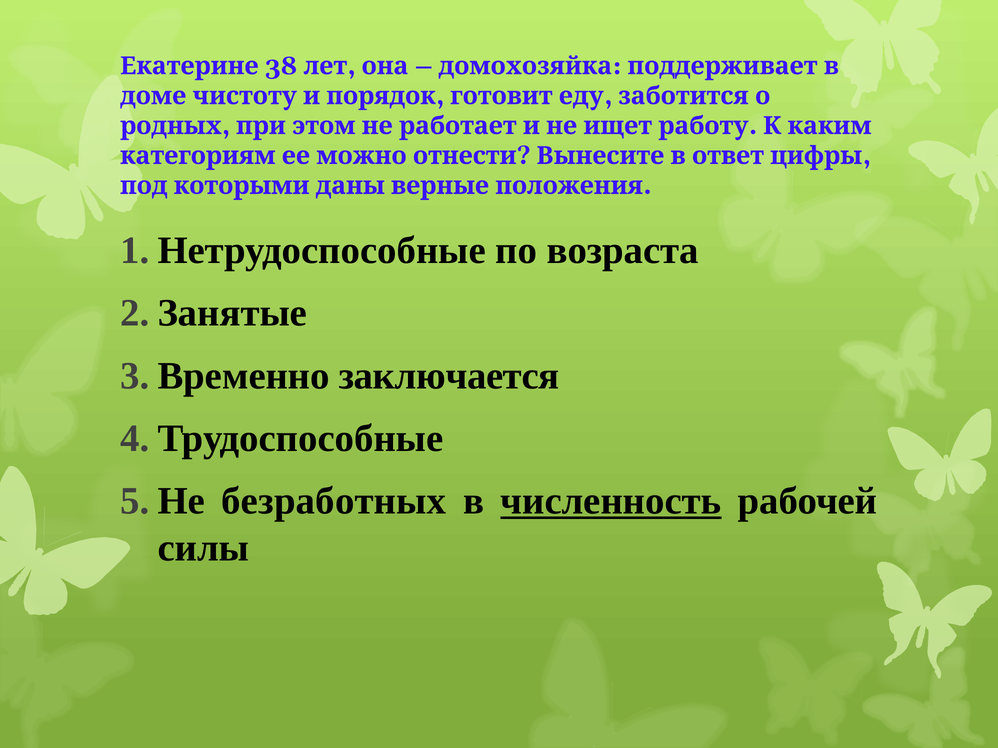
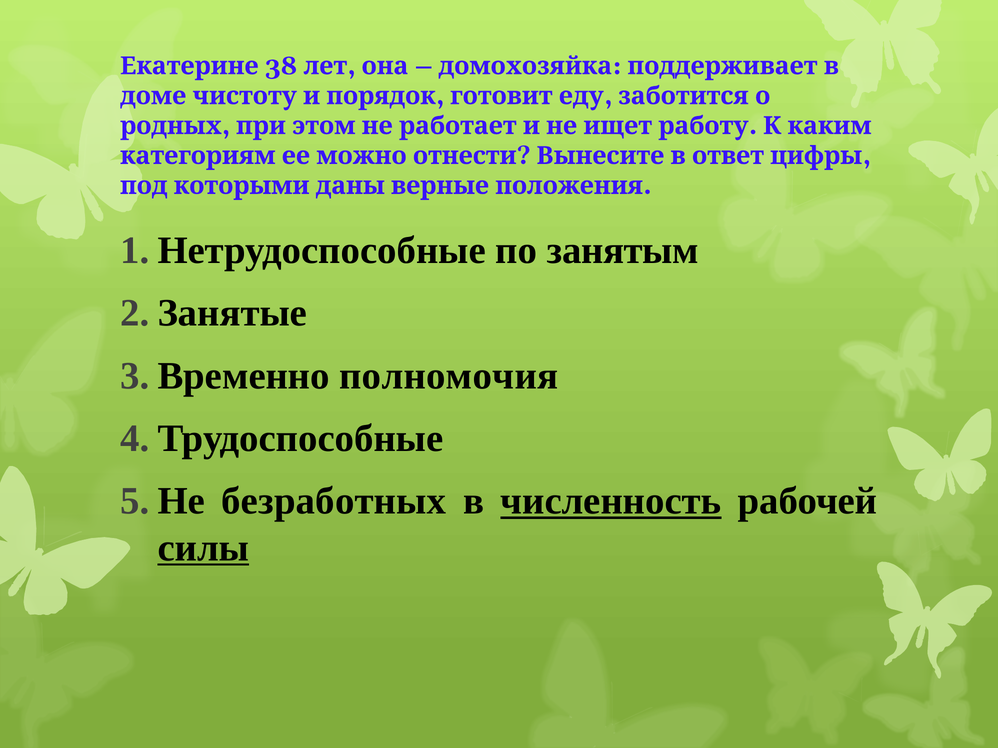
возраста: возраста -> занятым (623, 251)
заключается: заключается -> полномочия (449, 376)
силы underline: none -> present (203, 548)
